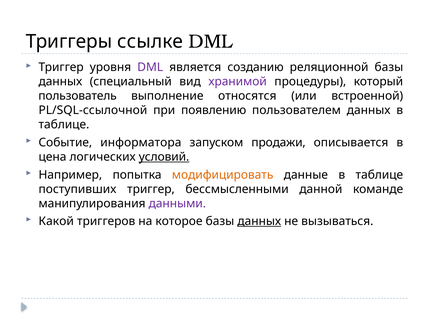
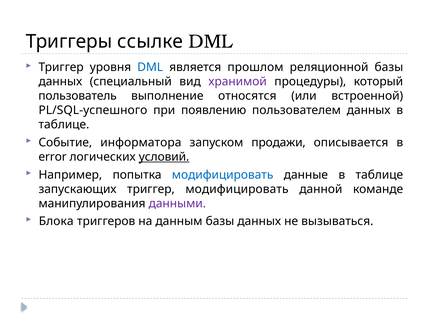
DML colour: purple -> blue (150, 67)
созданию: созданию -> прошлом (255, 67)
PL/SQL-ссылочной: PL/SQL-ссылочной -> PL/SQL-успешного (93, 110)
цена: цена -> error (53, 157)
модифицировать colour: orange -> blue (223, 175)
поступивших: поступивших -> запускающих (78, 189)
триггер бессмысленными: бессмысленными -> модифицировать (237, 189)
Какой: Какой -> Блока (56, 221)
которое: которое -> данным (179, 221)
данных underline: present -> none (259, 221)
